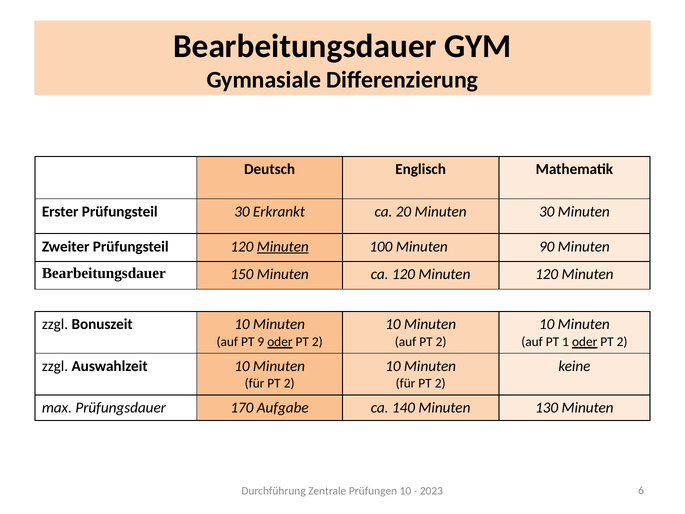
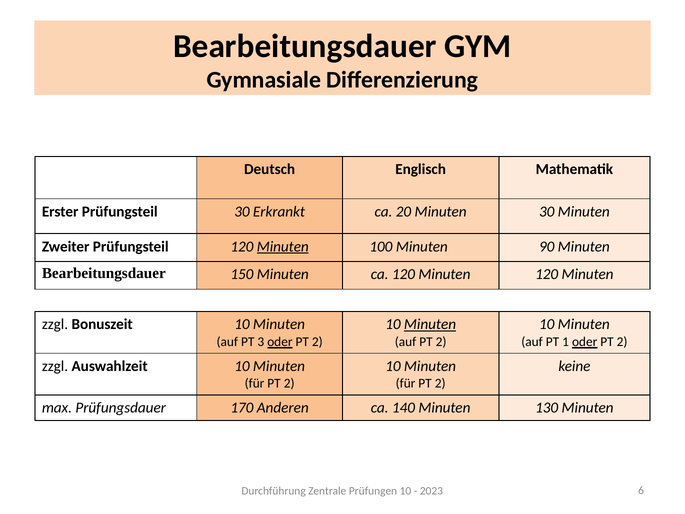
Minuten underline: none -> present (430, 324)
9: 9 -> 3 (261, 342)
Aufgabe: Aufgabe -> Anderen (283, 408)
